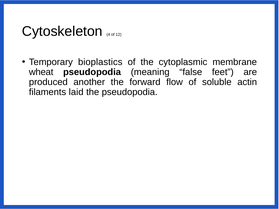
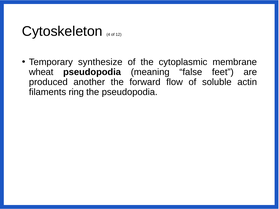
bioplastics: bioplastics -> synthesize (100, 62)
laid: laid -> ring (76, 92)
